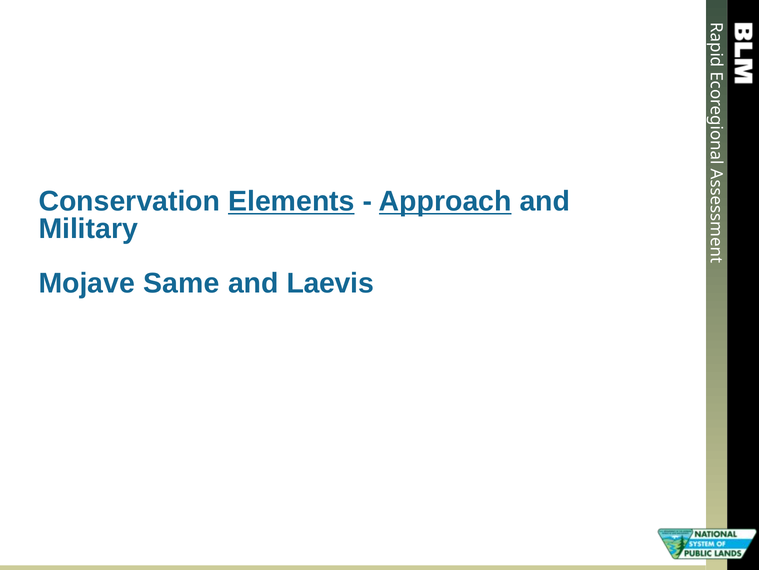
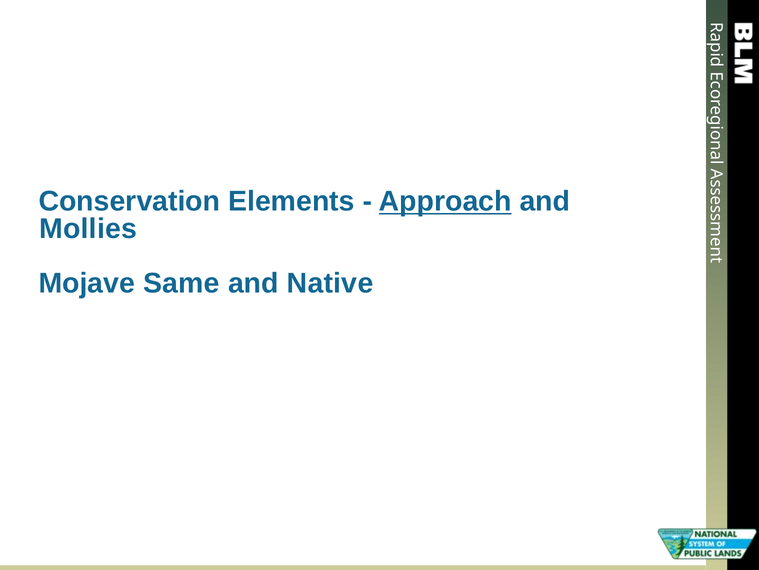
Elements underline: present -> none (291, 201)
Military: Military -> Mollies (88, 228)
Laevis: Laevis -> Native (330, 283)
